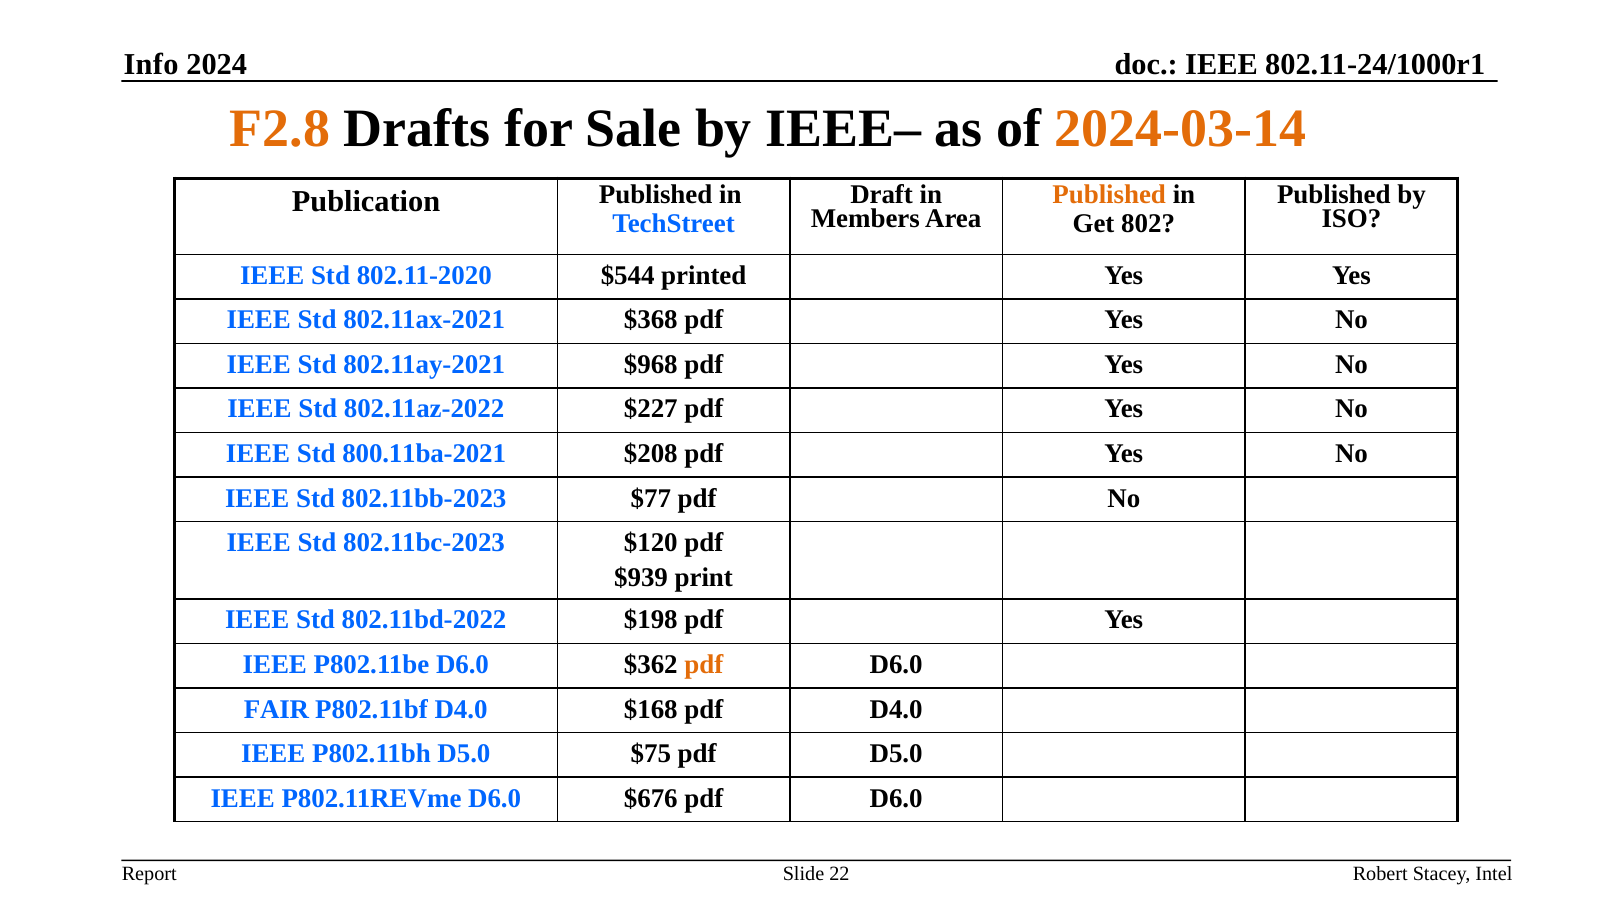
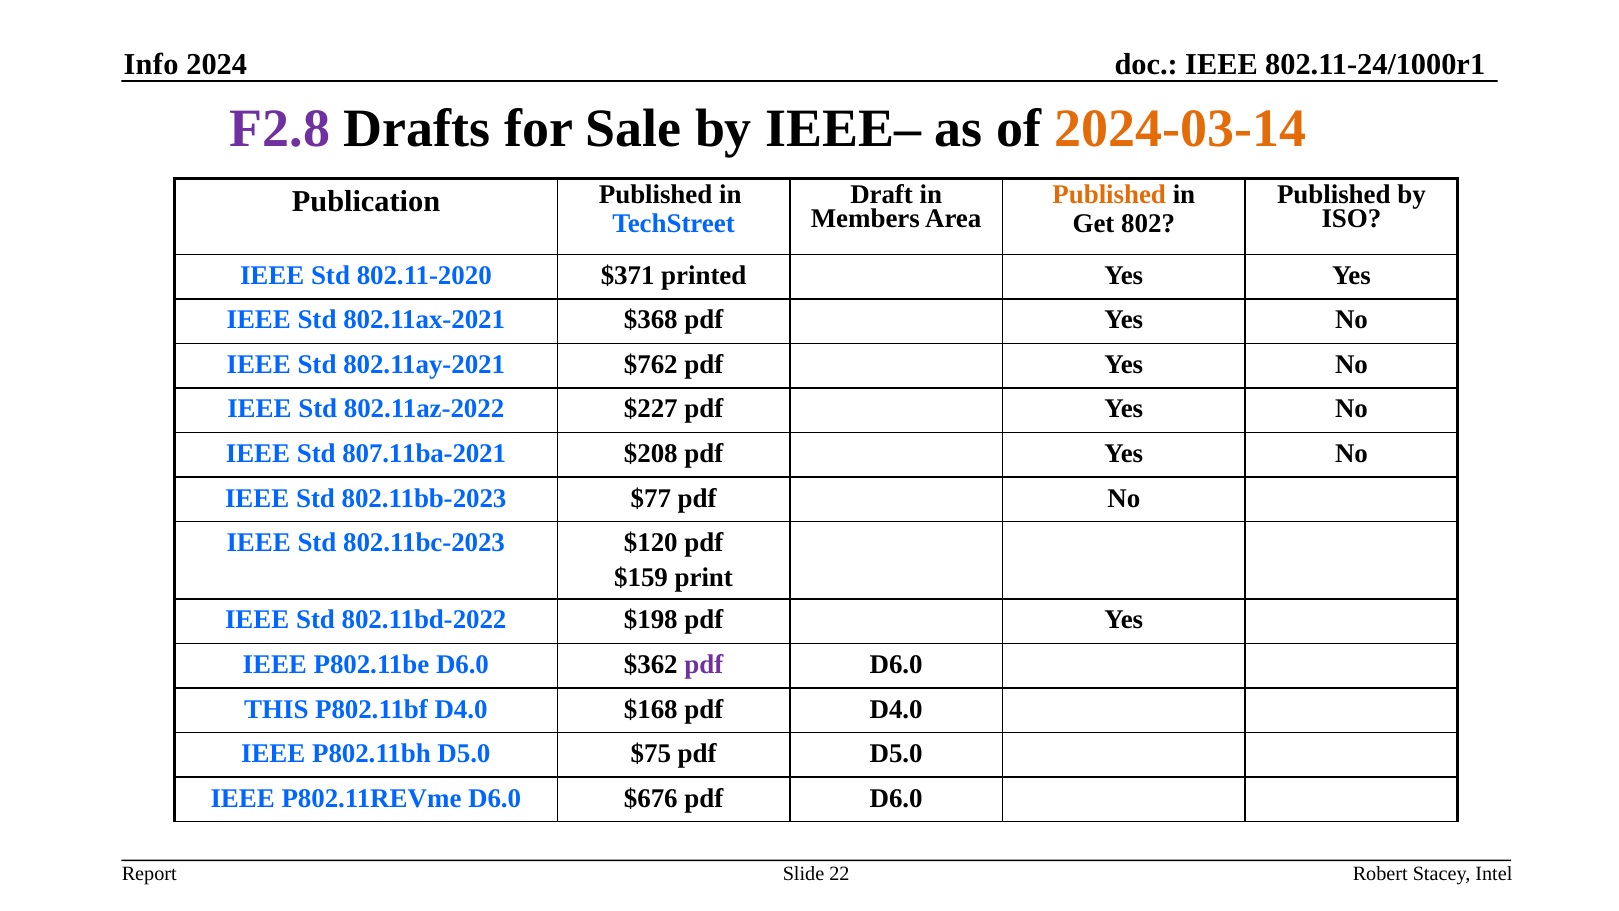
F2.8 colour: orange -> purple (280, 129)
$544: $544 -> $371 (628, 275)
$968: $968 -> $762 (651, 364)
800.11ba-2021: 800.11ba-2021 -> 807.11ba-2021 (424, 453)
$939: $939 -> $159 (641, 578)
pdf colour: orange -> purple (704, 664)
FAIR: FAIR -> THIS (276, 709)
